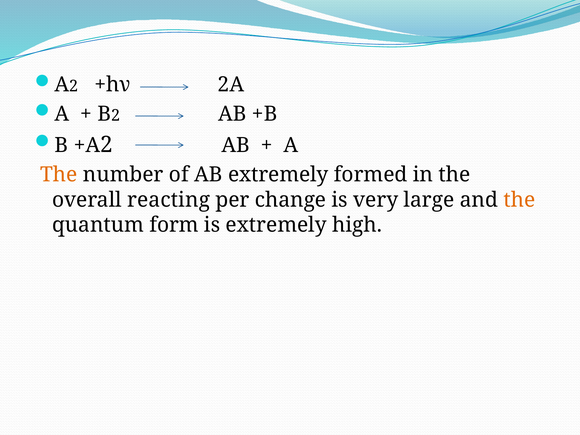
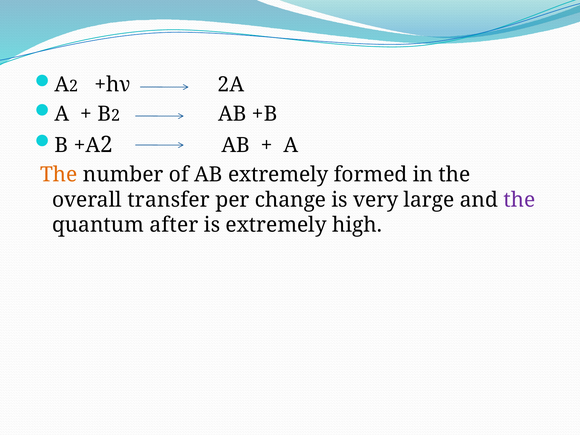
reacting: reacting -> transfer (169, 200)
the colour: orange -> purple (519, 200)
form: form -> after (174, 225)
